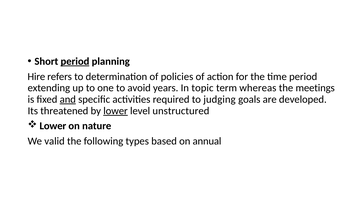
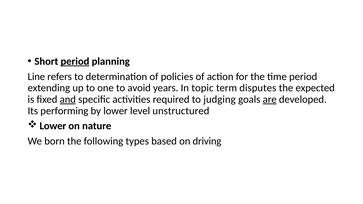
Hire: Hire -> Line (36, 77)
whereas: whereas -> disputes (258, 88)
meetings: meetings -> expected (315, 88)
are underline: none -> present (270, 99)
threatened: threatened -> performing (64, 111)
lower underline: present -> none (116, 111)
valid: valid -> born (55, 141)
annual: annual -> driving (207, 141)
